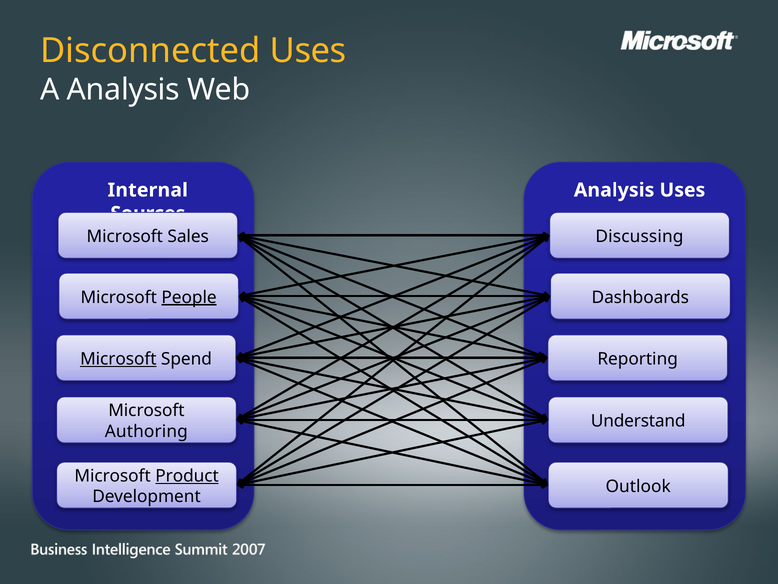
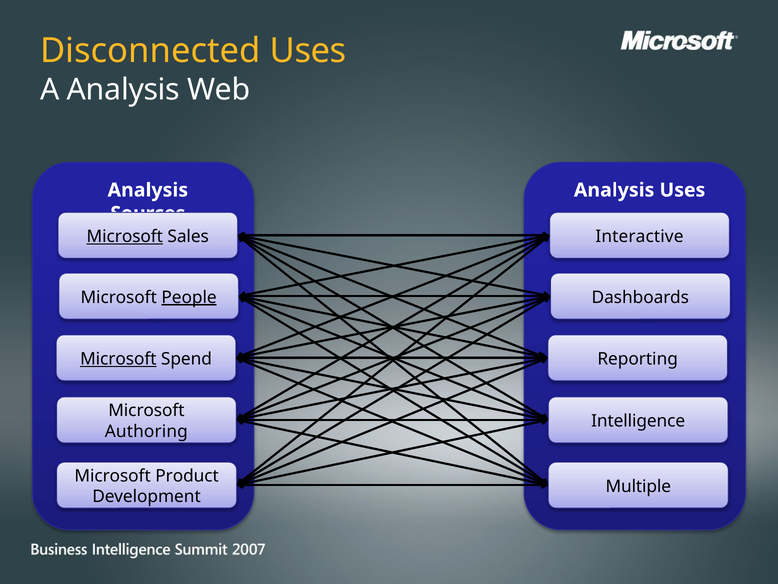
Internal: Internal -> Analysis (148, 190)
Microsoft underline: none -> present (125, 236)
Discussing: Discussing -> Interactive (639, 236)
Understand: Understand -> Intelligence (638, 421)
Product underline: present -> none (187, 476)
Outlook: Outlook -> Multiple (638, 486)
